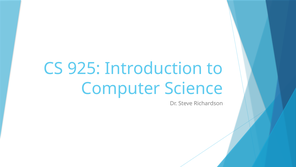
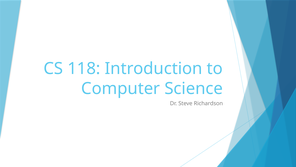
925: 925 -> 118 (84, 68)
